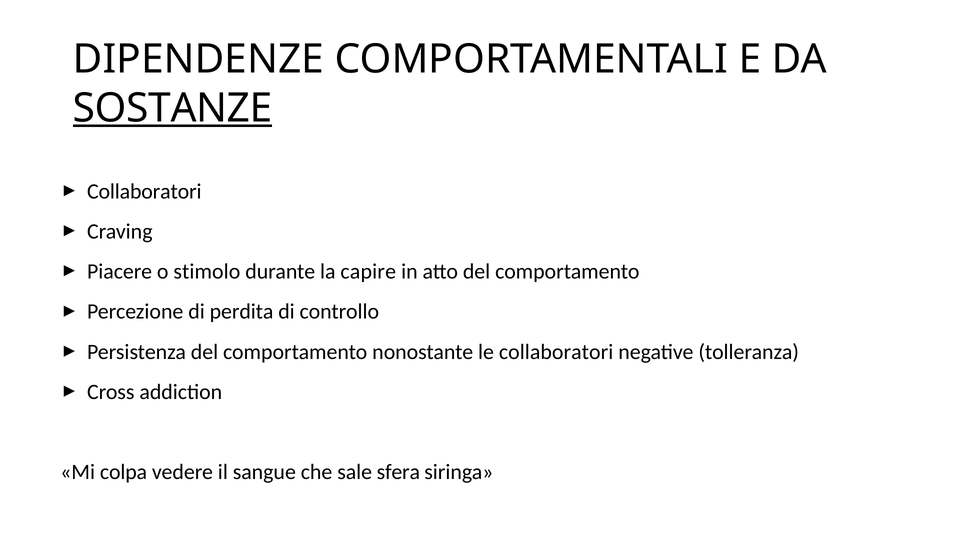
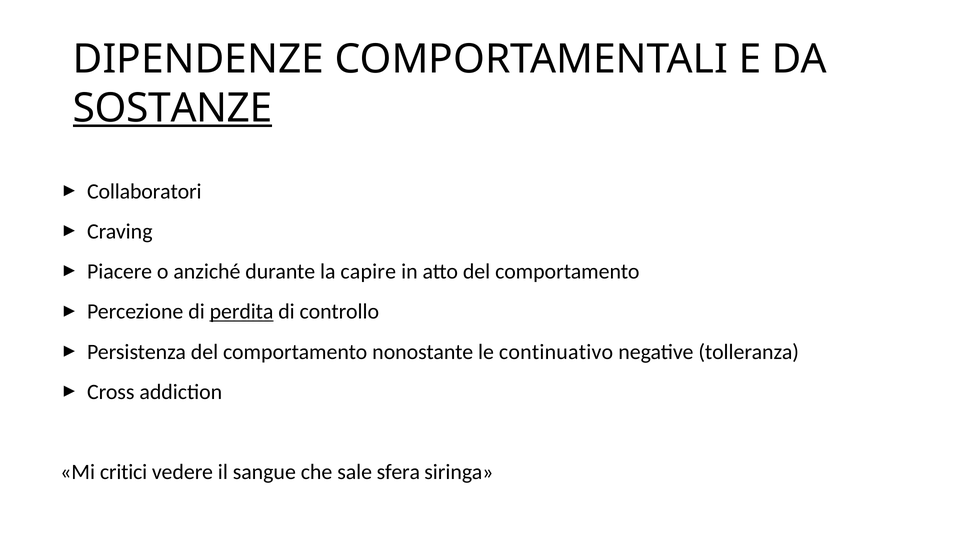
stimolo: stimolo -> anziché (207, 272)
perdita underline: none -> present (242, 312)
le collaboratori: collaboratori -> continuativo (556, 352)
colpa: colpa -> critici (124, 472)
